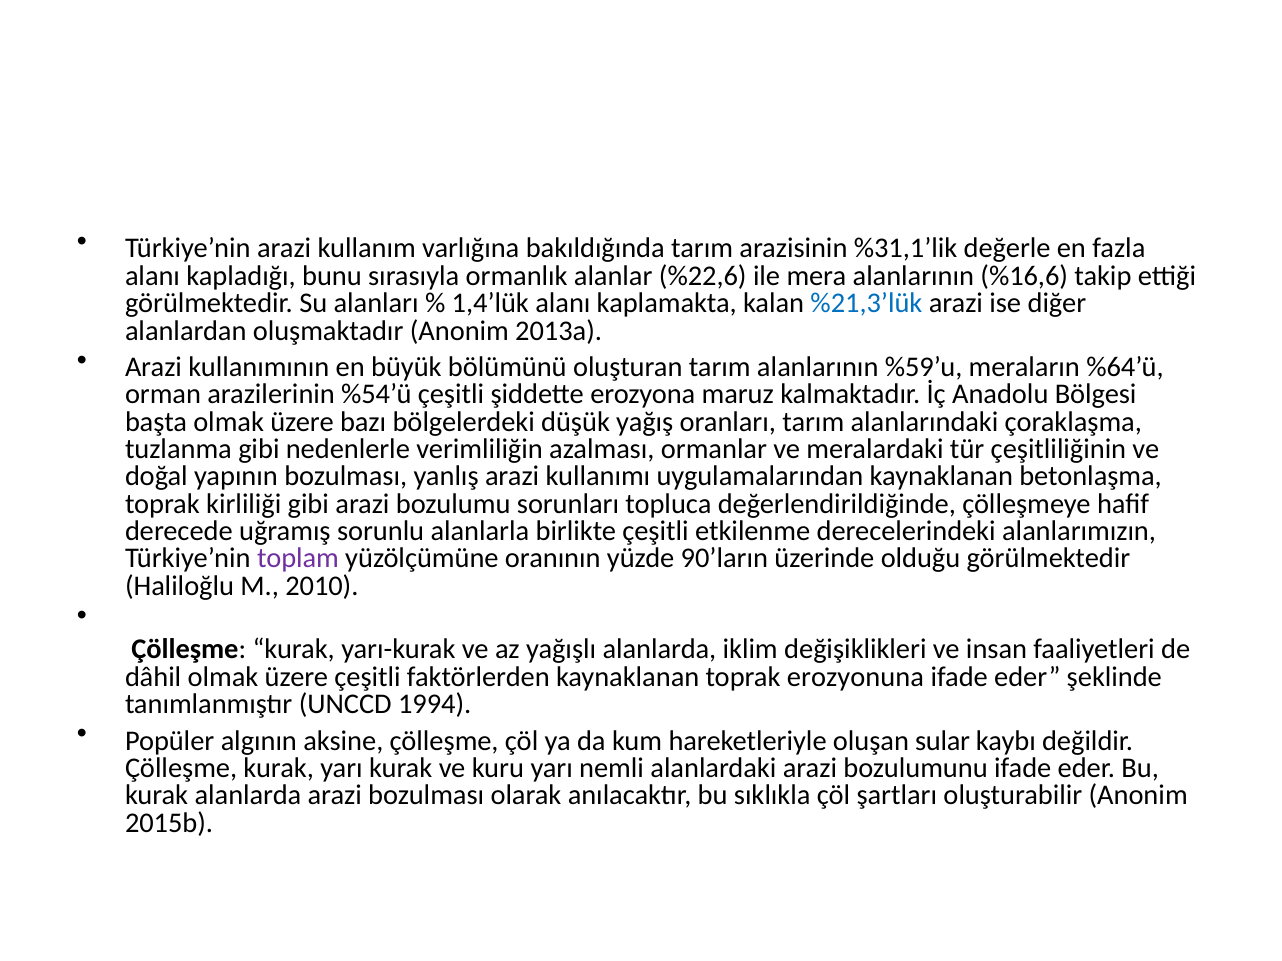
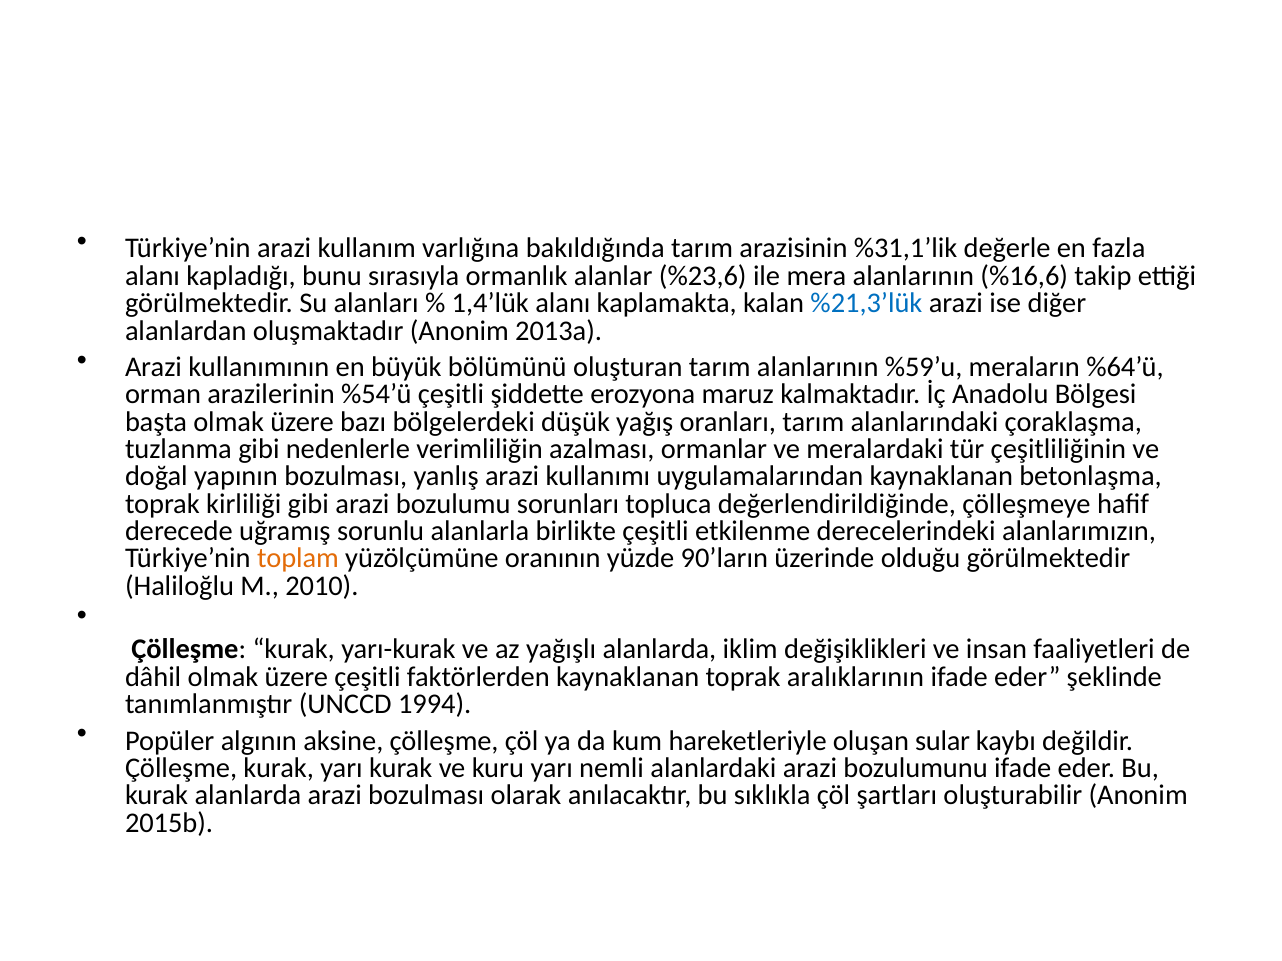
%22,6: %22,6 -> %23,6 (703, 276)
toplam colour: purple -> orange (298, 559)
erozyonuna: erozyonuna -> aralıklarının (855, 677)
